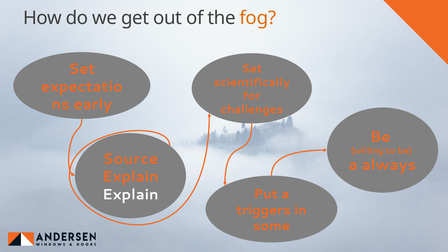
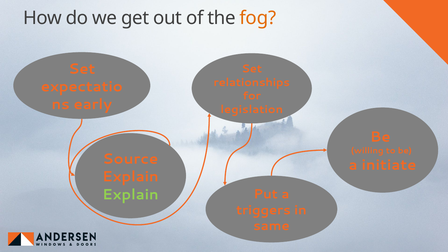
scientifically: scientifically -> relationships (252, 82)
challenges: challenges -> legislation (252, 109)
always: always -> initiate (389, 165)
Explain colour: white -> light green (130, 194)
some: some -> same (271, 226)
